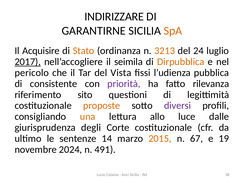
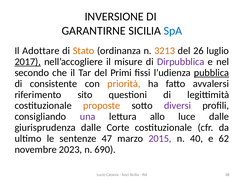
INDIRIZZARE: INDIRIZZARE -> INVERSIONE (114, 16)
SpA colour: orange -> blue (173, 31)
Acquisire: Acquisire -> Adottare (41, 51)
24: 24 -> 26 (199, 51)
seimila: seimila -> misure (128, 62)
Dirpubblica colour: orange -> purple (181, 62)
pericolo: pericolo -> secondo (32, 73)
Vista: Vista -> Primi (121, 73)
pubblica underline: none -> present (211, 73)
priorità colour: purple -> orange (124, 84)
rilevanza: rilevanza -> avvalersi (211, 84)
una colour: orange -> purple (88, 117)
giurisprudenza degli: degli -> dalle (91, 128)
14: 14 -> 47 (107, 139)
2015 colour: orange -> purple (160, 139)
67: 67 -> 40 (197, 139)
19: 19 -> 62 (224, 139)
2024: 2024 -> 2023 (71, 150)
491: 491 -> 690 (105, 150)
